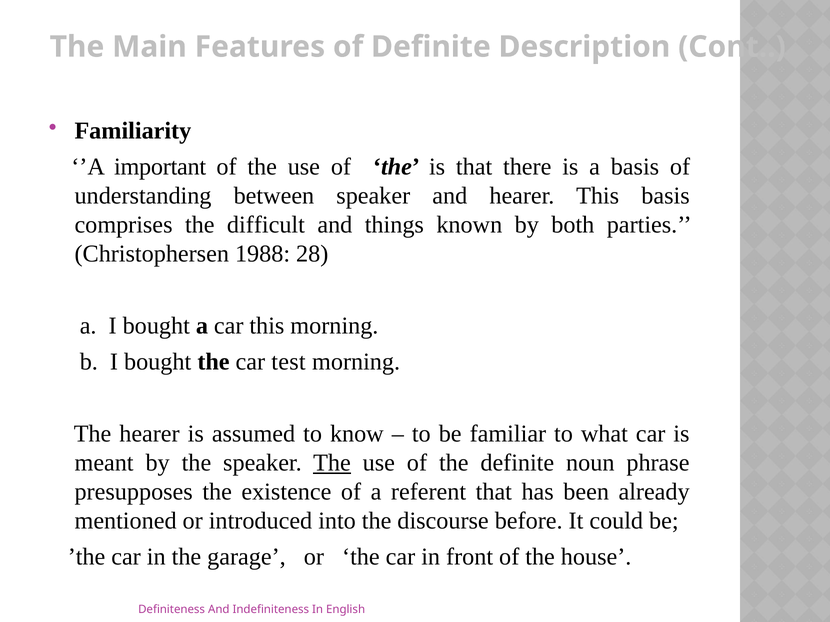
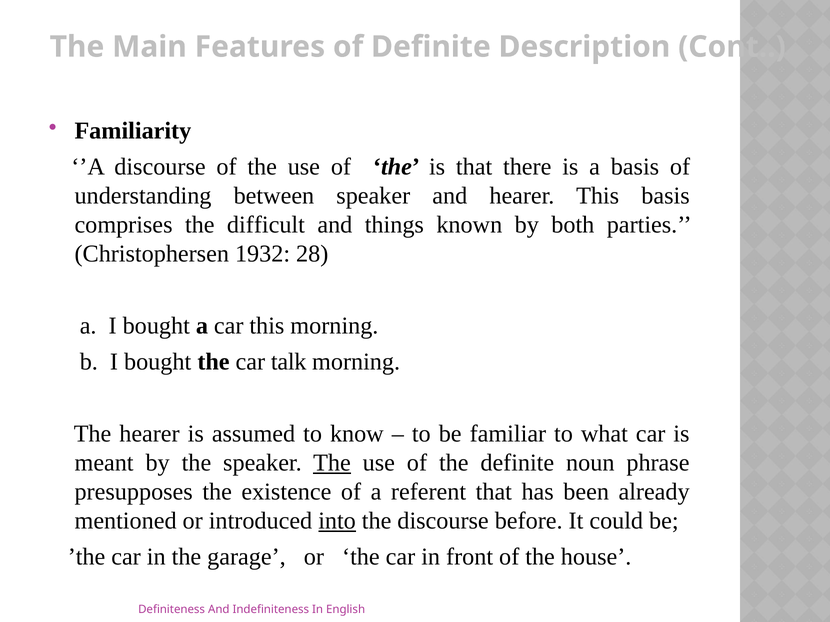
’A important: important -> discourse (160, 167)
1988: 1988 -> 1932 (263, 254)
test: test -> talk (289, 362)
into underline: none -> present (337, 521)
